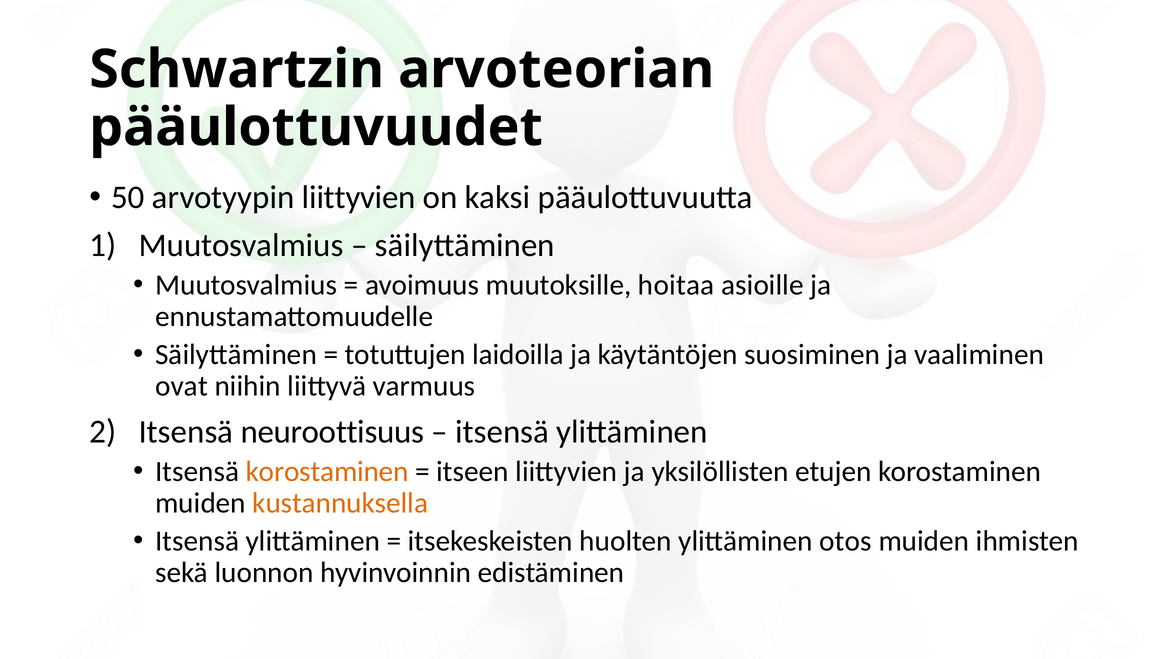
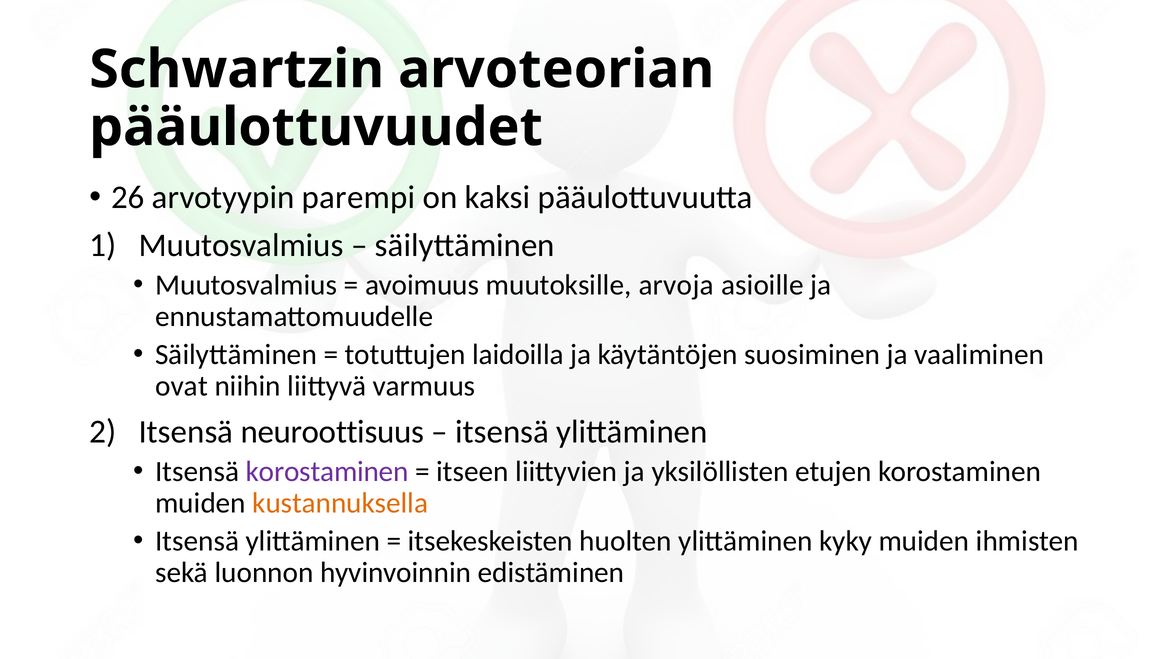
50: 50 -> 26 (128, 197)
arvotyypin liittyvien: liittyvien -> parempi (359, 197)
hoitaa: hoitaa -> arvoja (676, 285)
korostaminen colour: orange -> purple (327, 471)
otos: otos -> kyky (846, 541)
